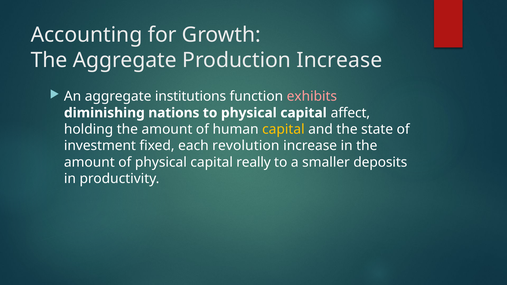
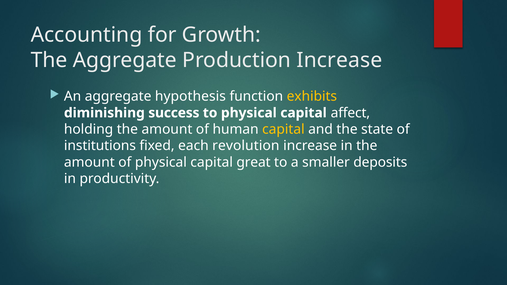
institutions: institutions -> hypothesis (190, 96)
exhibits colour: pink -> yellow (312, 96)
nations: nations -> success (174, 113)
investment: investment -> institutions (100, 146)
really: really -> great (254, 162)
